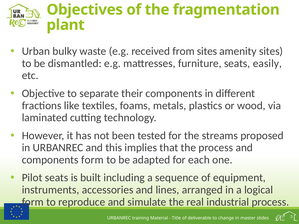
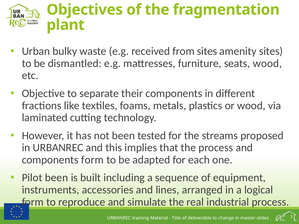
seats easily: easily -> wood (267, 63)
Pilot seats: seats -> been (57, 178)
